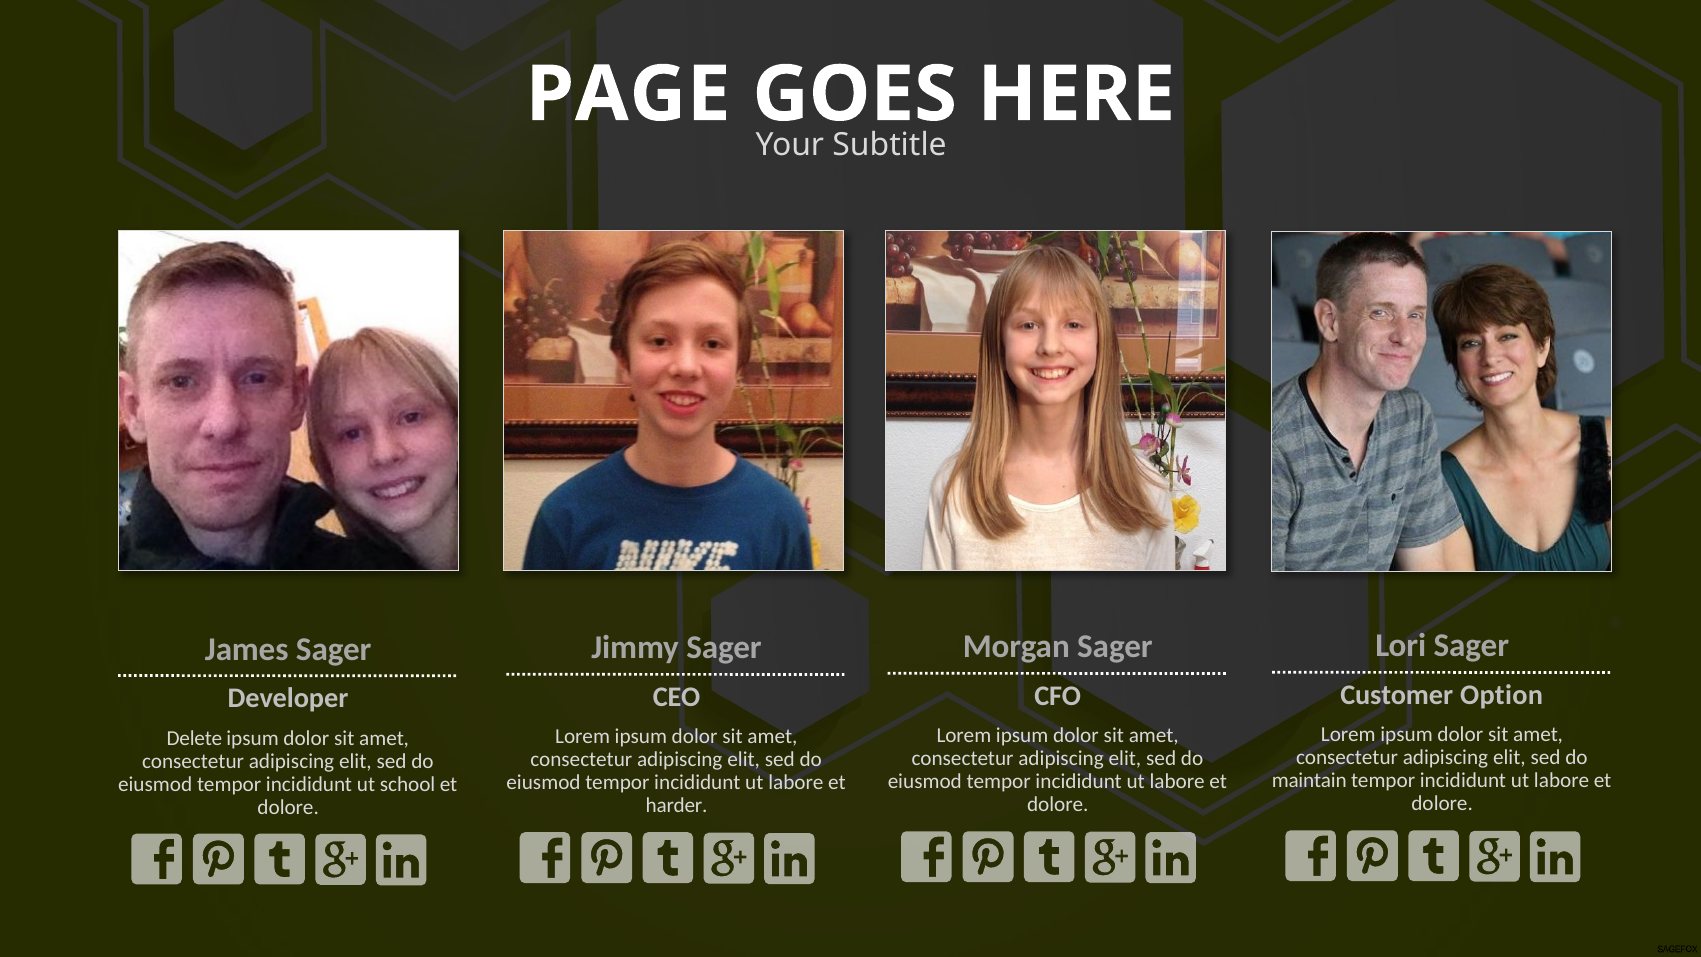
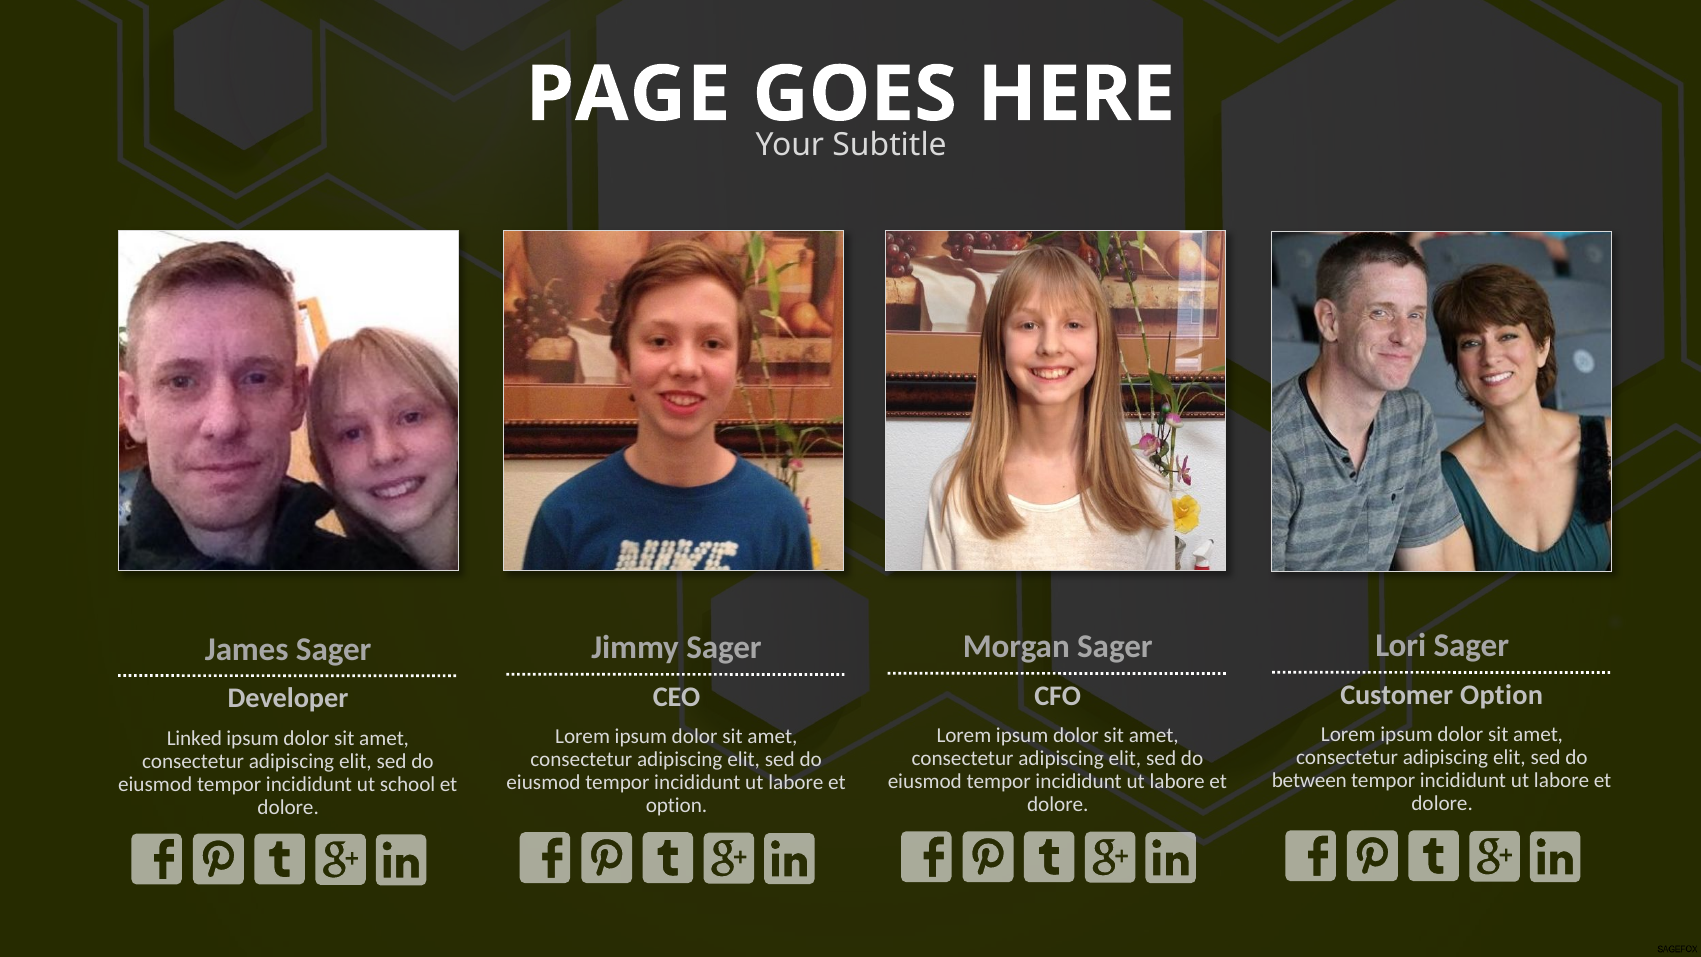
Delete: Delete -> Linked (194, 738)
maintain: maintain -> between (1309, 781)
harder: harder -> option (677, 806)
